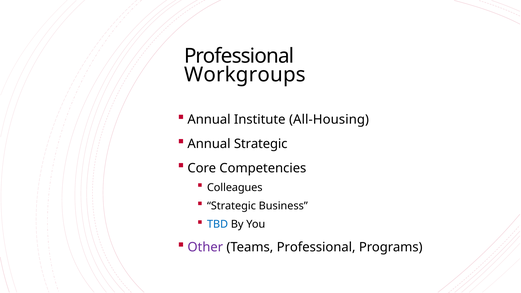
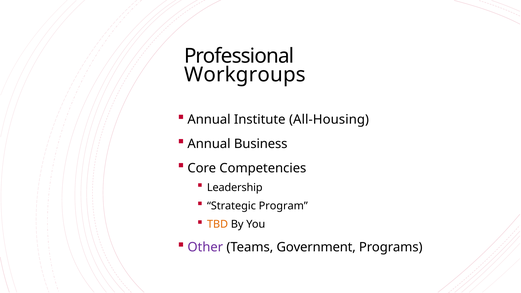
Annual Strategic: Strategic -> Business (261, 144)
Colleagues: Colleagues -> Leadership (235, 188)
Business: Business -> Program (283, 206)
TBD colour: blue -> orange (218, 224)
Teams Professional: Professional -> Government (316, 247)
